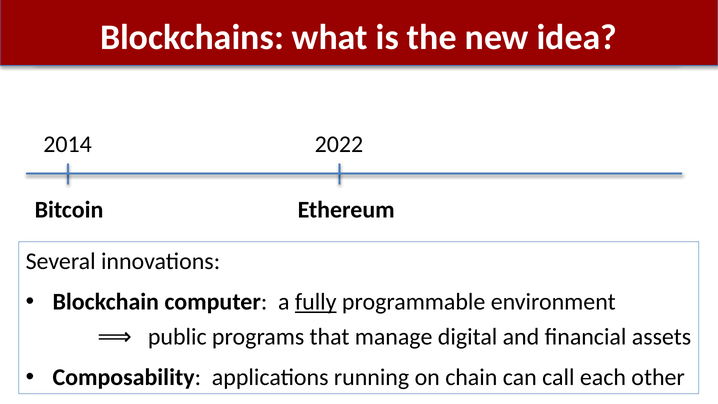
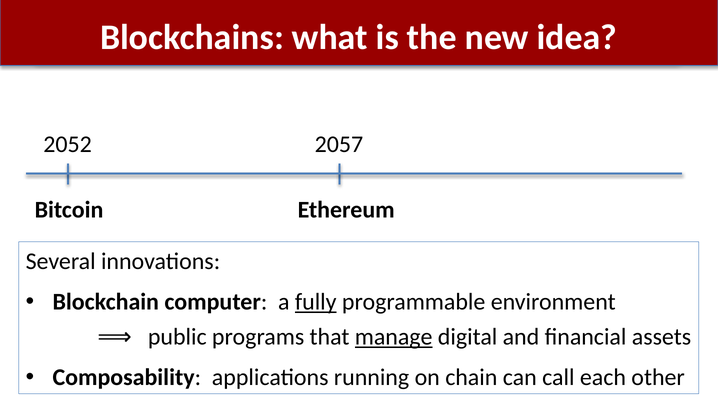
2014: 2014 -> 2052 (68, 144)
2022: 2022 -> 2057 (339, 144)
manage underline: none -> present (394, 337)
